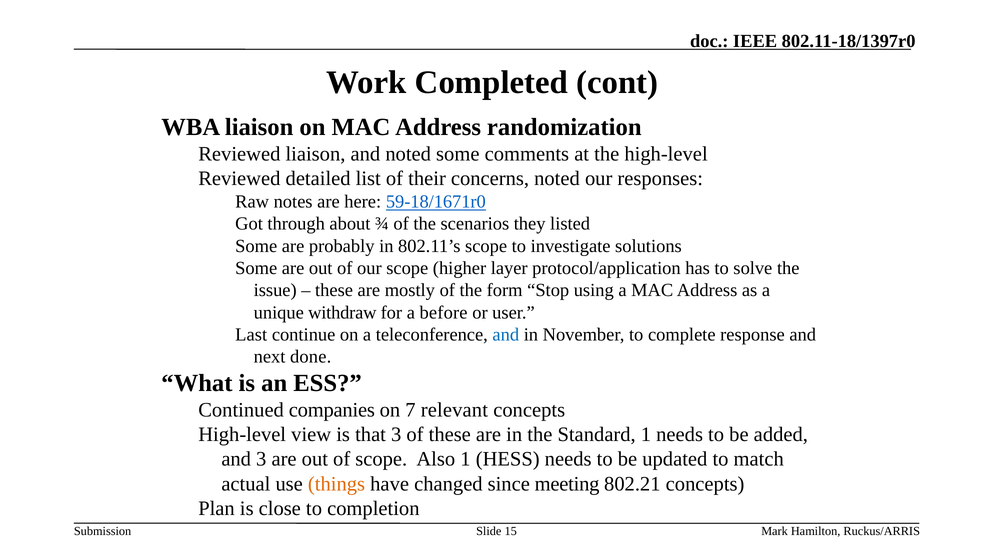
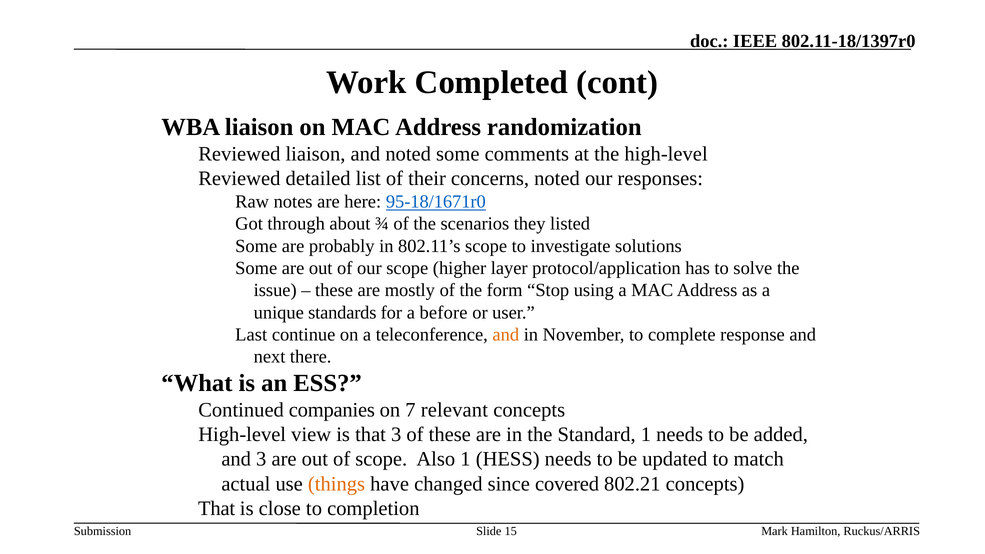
59-18/1671r0: 59-18/1671r0 -> 95-18/1671r0 (436, 202)
withdraw: withdraw -> standards (342, 312)
and colour: blue -> orange (506, 335)
done: done -> there (311, 357)
meeting: meeting -> covered (567, 484)
Plan: Plan -> That (217, 508)
